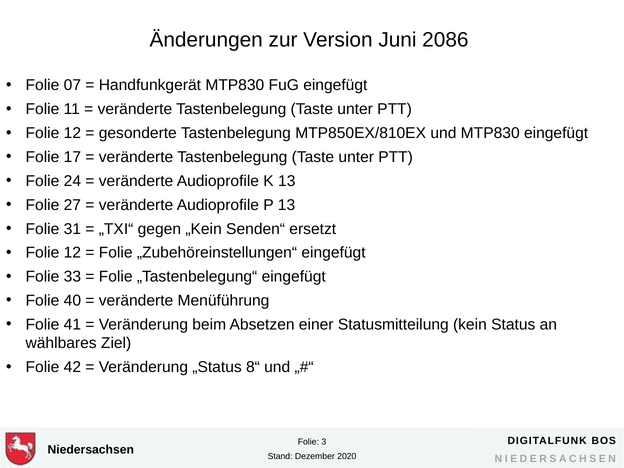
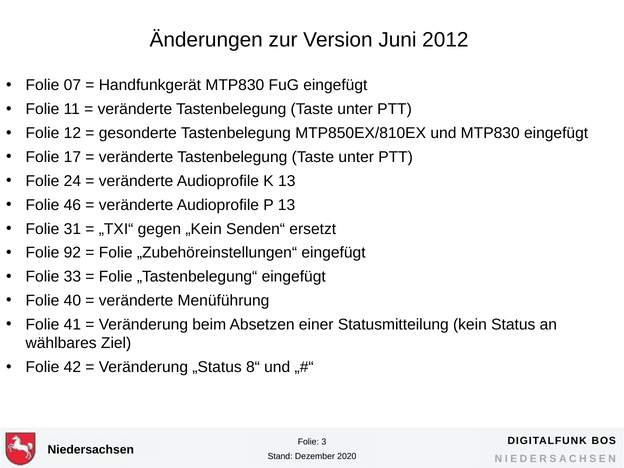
2086: 2086 -> 2012 (445, 40)
27: 27 -> 46 (72, 205)
12: 12 -> 92 (72, 253)
